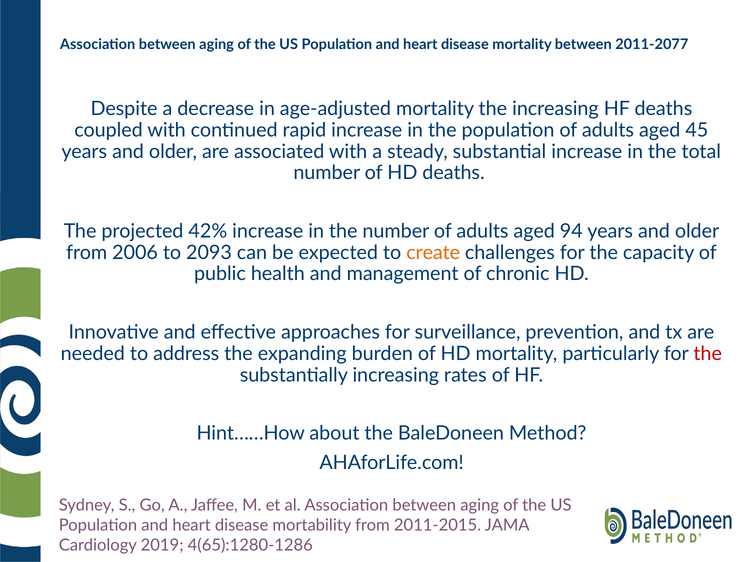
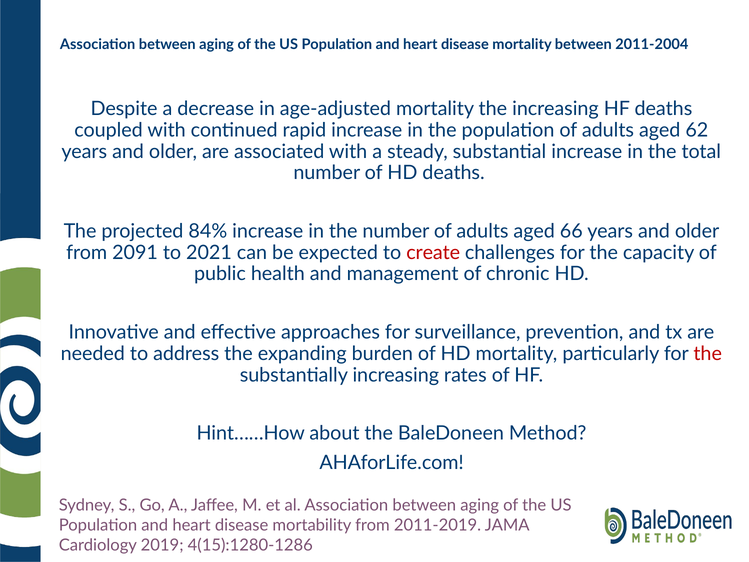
2011-2077: 2011-2077 -> 2011-2004 (652, 45)
45: 45 -> 62 (697, 130)
42%: 42% -> 84% (208, 231)
94: 94 -> 66 (571, 231)
2006: 2006 -> 2091 (135, 252)
2093: 2093 -> 2021 (209, 252)
create colour: orange -> red (433, 252)
2011-2015: 2011-2015 -> 2011-2019 (438, 525)
4(65):1280-1286: 4(65):1280-1286 -> 4(15):1280-1286 (250, 545)
